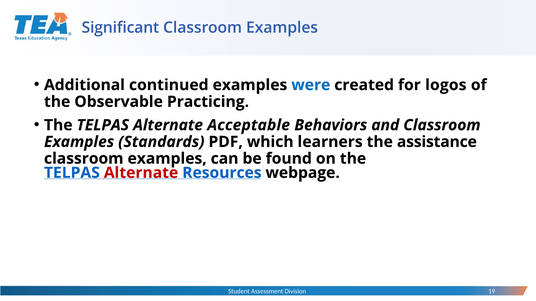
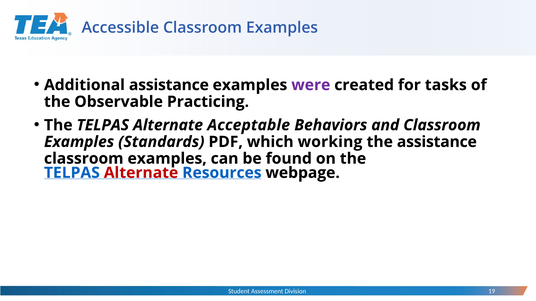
Significant: Significant -> Accessible (120, 28)
Additional continued: continued -> assistance (169, 85)
were colour: blue -> purple (311, 85)
logos: logos -> tasks (446, 85)
learners: learners -> working (330, 142)
